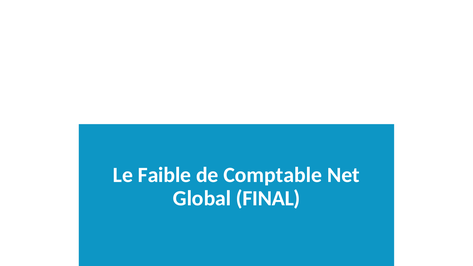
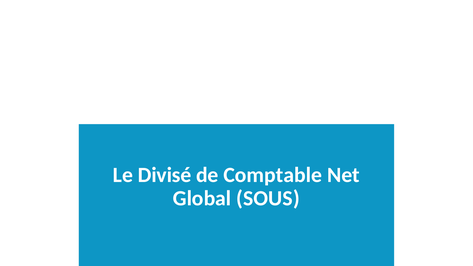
Faible: Faible -> Divisé (165, 175)
FINAL: FINAL -> SOUS (268, 198)
